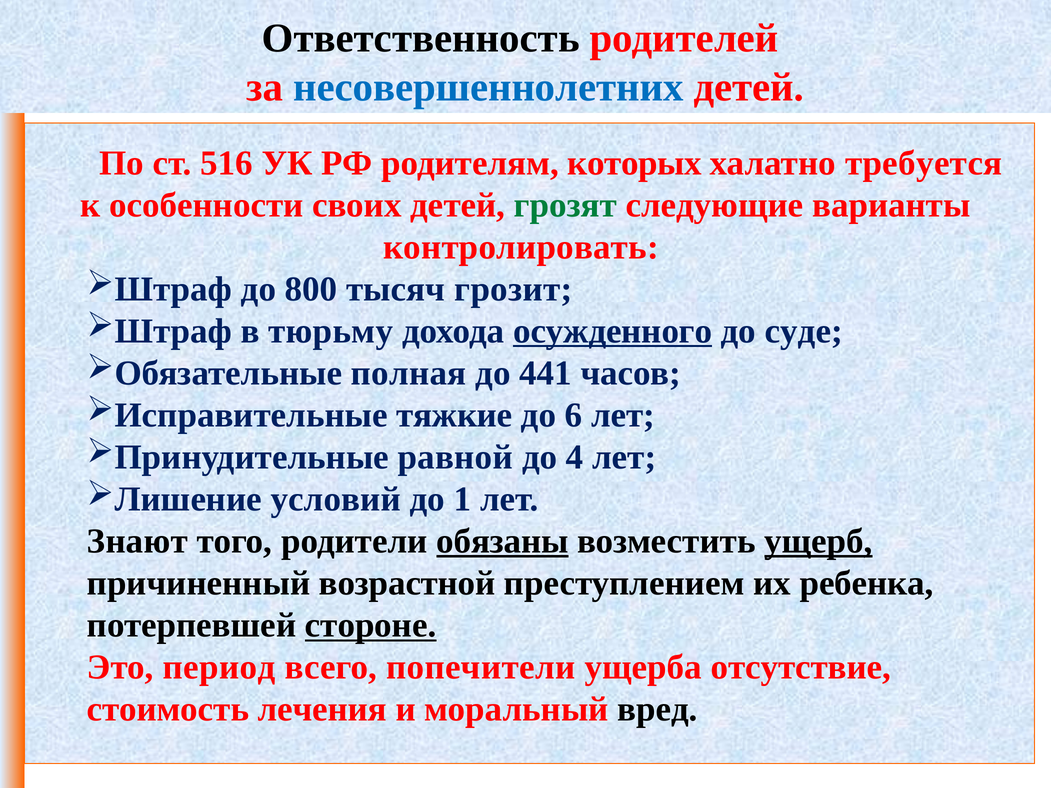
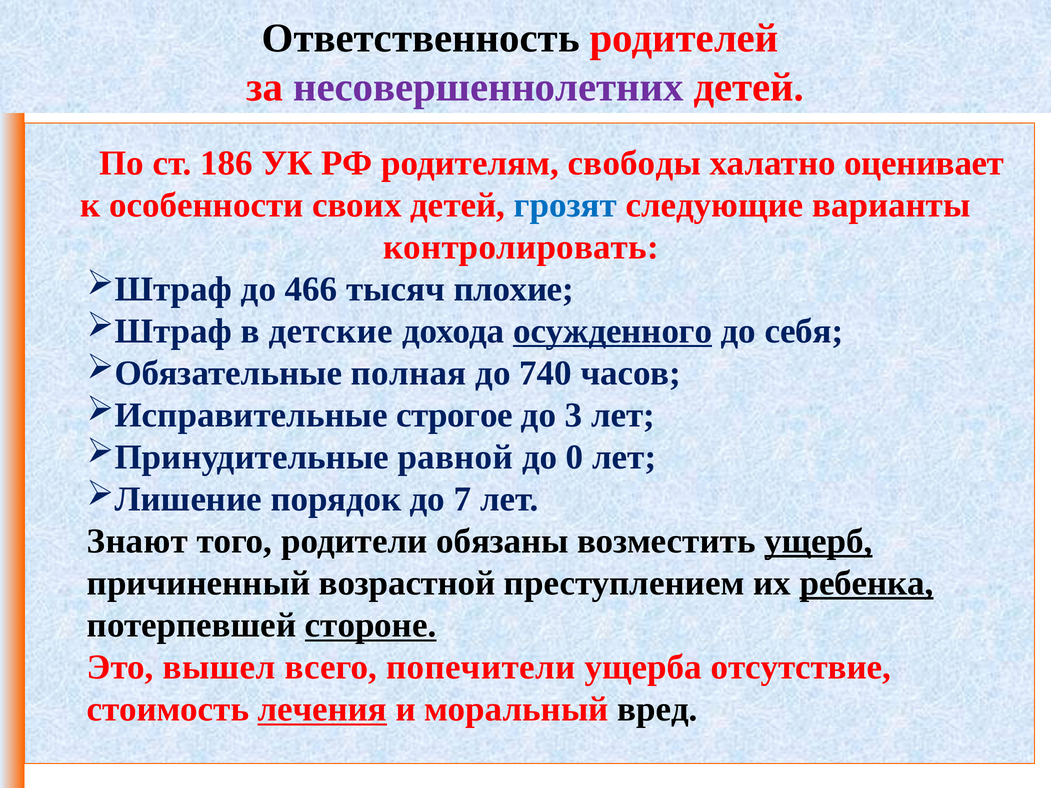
несовершеннолетних colour: blue -> purple (488, 87)
516: 516 -> 186 (227, 163)
которых: которых -> свободы (634, 163)
требуется: требуется -> оценивает (924, 163)
грозят colour: green -> blue (565, 205)
800: 800 -> 466 (311, 289)
грозит: грозит -> плохие (514, 289)
тюрьму: тюрьму -> детские (331, 331)
суде: суде -> себя (804, 331)
441: 441 -> 740 (546, 373)
тяжкие: тяжкие -> строгое (454, 415)
6: 6 -> 3 (574, 415)
4: 4 -> 0 (575, 457)
условий: условий -> порядок (336, 499)
1: 1 -> 7 (463, 499)
обязаны underline: present -> none (503, 541)
ребенка underline: none -> present (867, 583)
период: период -> вышел (219, 667)
лечения underline: none -> present (322, 710)
